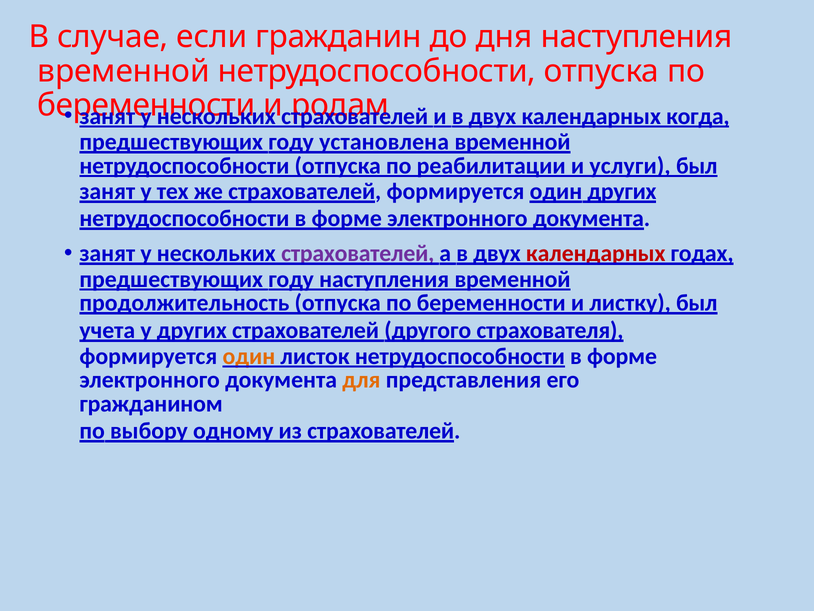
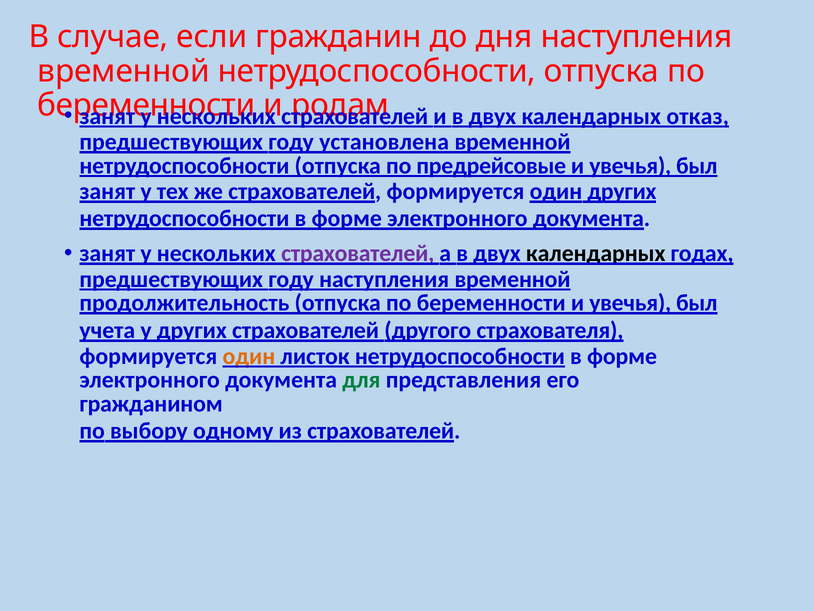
когда: когда -> отказ (698, 116)
реабилитации: реабилитации -> предрейсовые (491, 166)
услуги: услуги -> увечья (630, 166)
календарных colour: red -> black (596, 253)
беременности и листку: листку -> увечья (630, 303)
для colour: orange -> green (361, 380)
